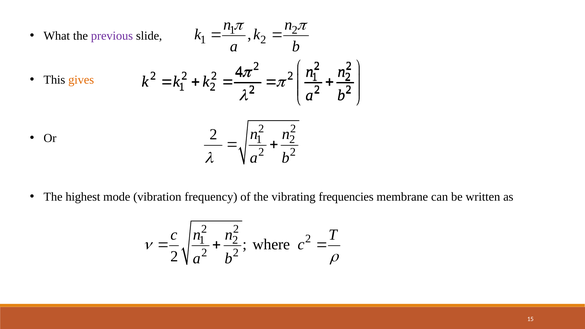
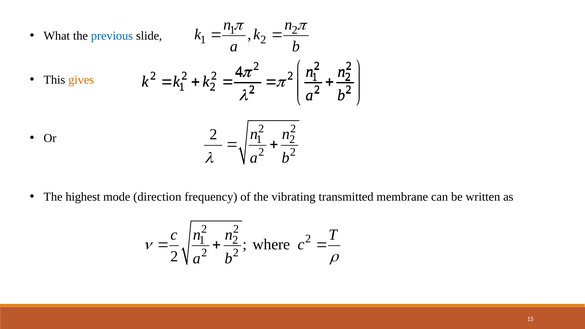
previous colour: purple -> blue (112, 36)
vibration: vibration -> direction (157, 197)
frequencies: frequencies -> transmitted (346, 197)
